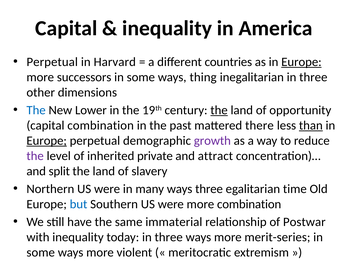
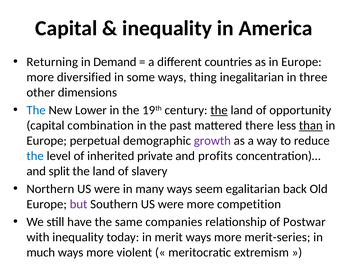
Perpetual: Perpetual -> Returning (52, 62)
Harvard: Harvard -> Demand (115, 62)
Europe underline: present -> none (301, 62)
successors: successors -> diversified (84, 77)
Europe underline: present -> none (47, 141)
the colour: purple -> blue (35, 156)
attract: attract -> profits (215, 156)
ways three: three -> seem (209, 189)
time: time -> back (295, 189)
but colour: blue -> purple (79, 205)
more combination: combination -> competition (249, 205)
immaterial: immaterial -> companies (174, 223)
today in three: three -> merit (169, 238)
some: some -> much (41, 253)
